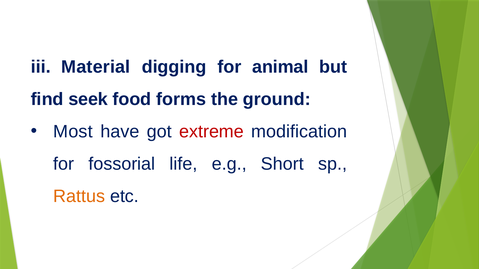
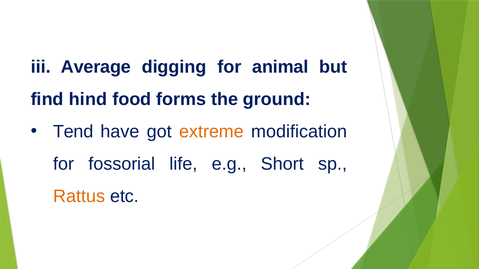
Material: Material -> Average (96, 67)
seek: seek -> hind (88, 99)
Most: Most -> Tend (73, 132)
extreme colour: red -> orange (212, 132)
